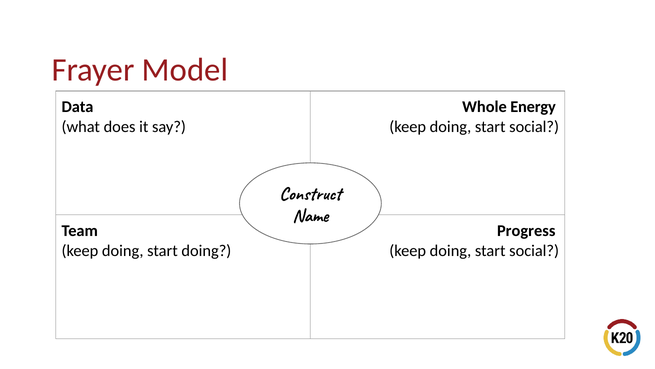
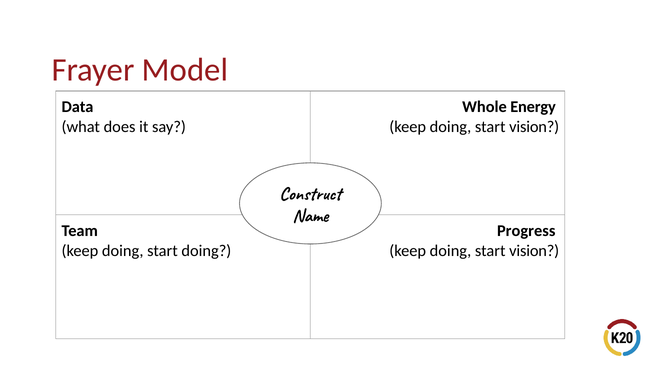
social: social -> vision (534, 127)
social: social -> vision (534, 250)
